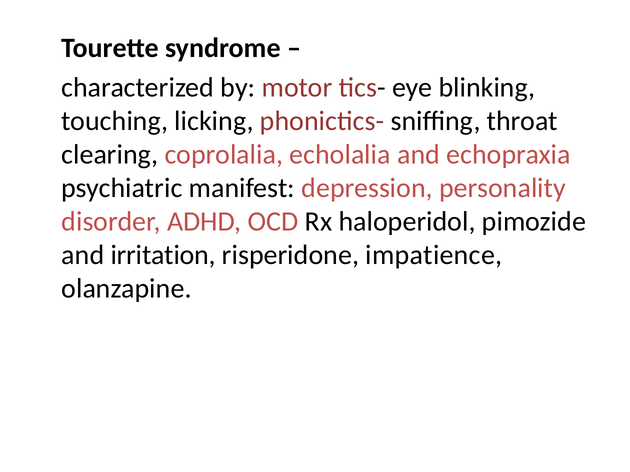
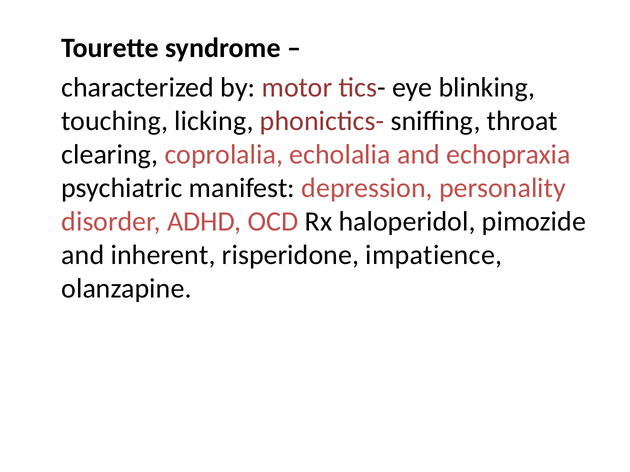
irritation: irritation -> inherent (163, 255)
